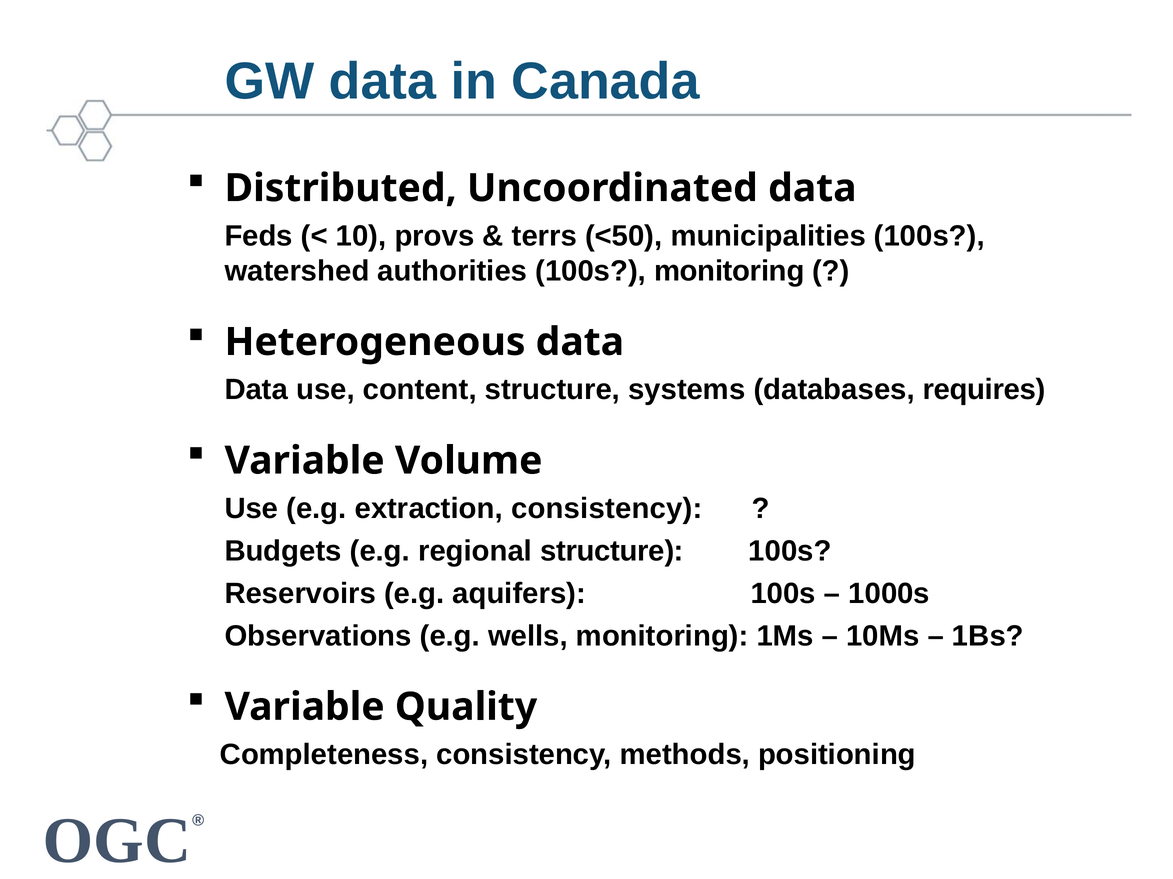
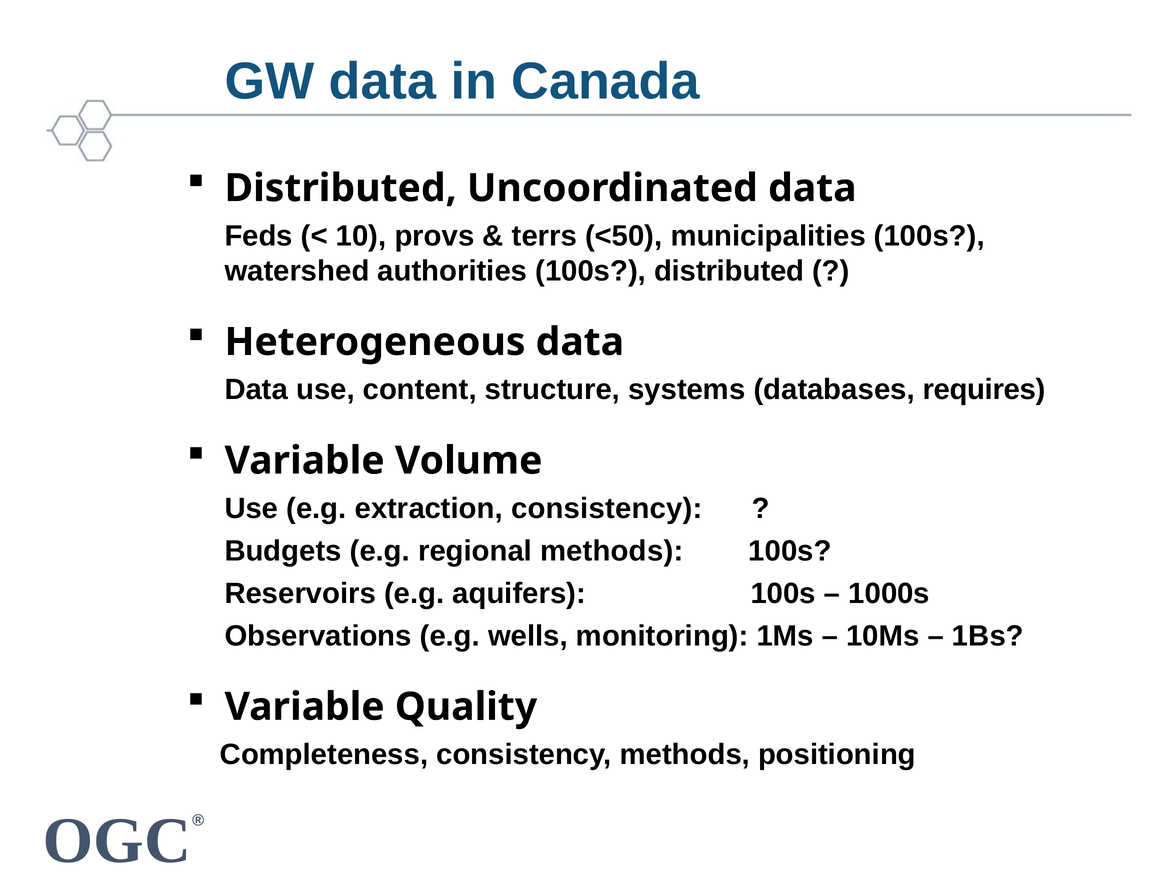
100s monitoring: monitoring -> distributed (729, 271)
regional structure: structure -> methods (612, 551)
